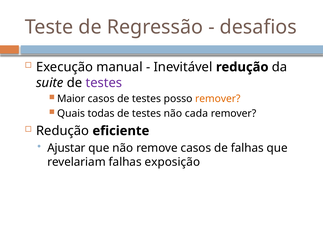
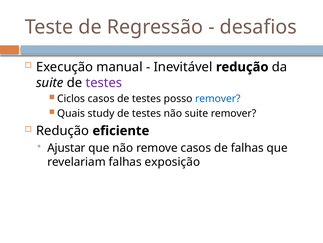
Maior: Maior -> Ciclos (71, 98)
remover colour: orange -> blue (218, 98)
todas: todas -> study (101, 113)
não cada: cada -> suite (196, 113)
